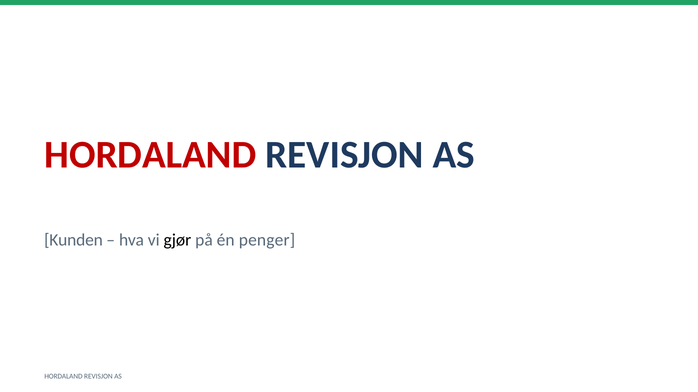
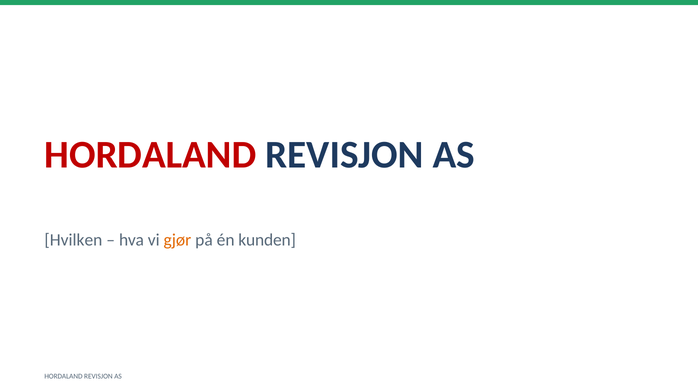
Kunden: Kunden -> Hvilken (73, 240)
gjør colour: black -> orange (177, 240)
penger: penger -> kunden (267, 240)
